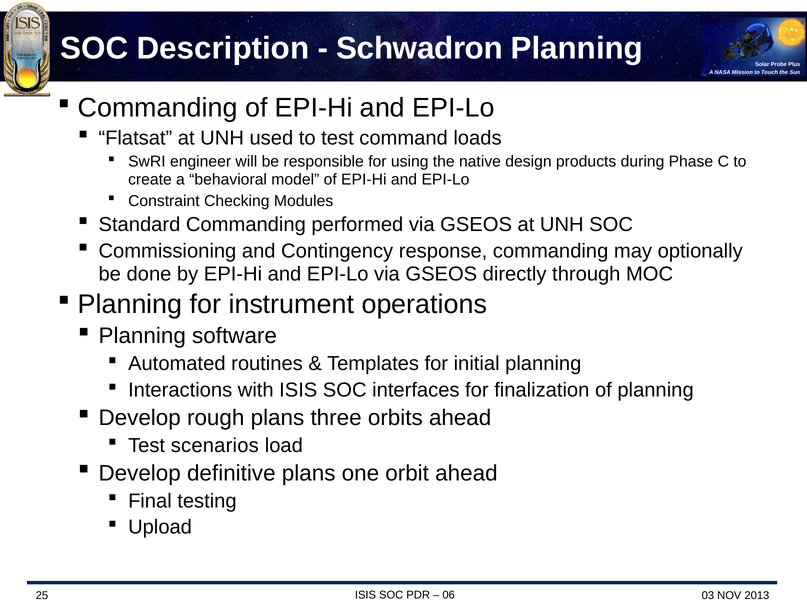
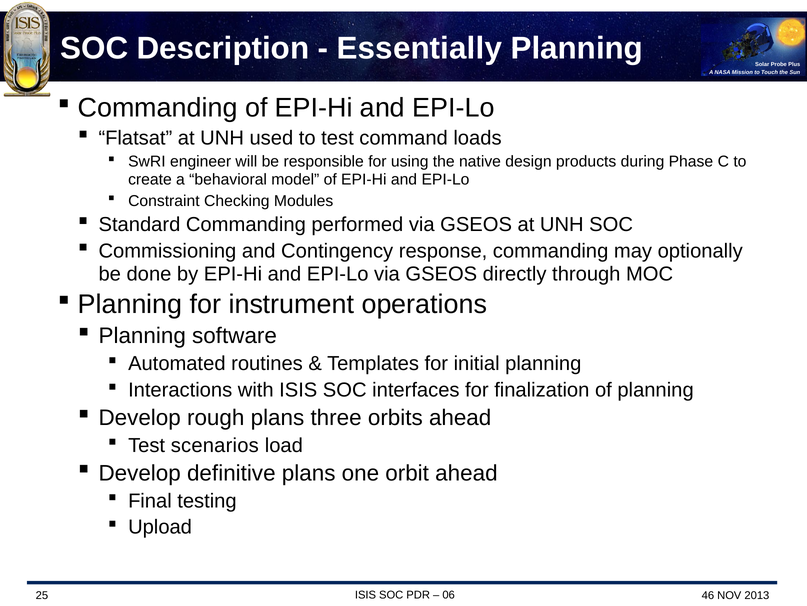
Schwadron: Schwadron -> Essentially (419, 48)
03: 03 -> 46 (708, 595)
